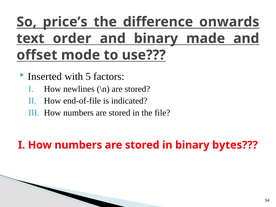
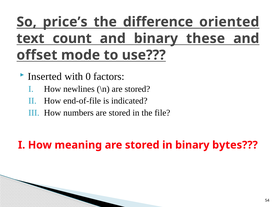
onwards: onwards -> oriented (229, 22)
order: order -> count (72, 38)
made: made -> these (206, 38)
5: 5 -> 0 (88, 76)
I How numbers: numbers -> meaning (78, 145)
